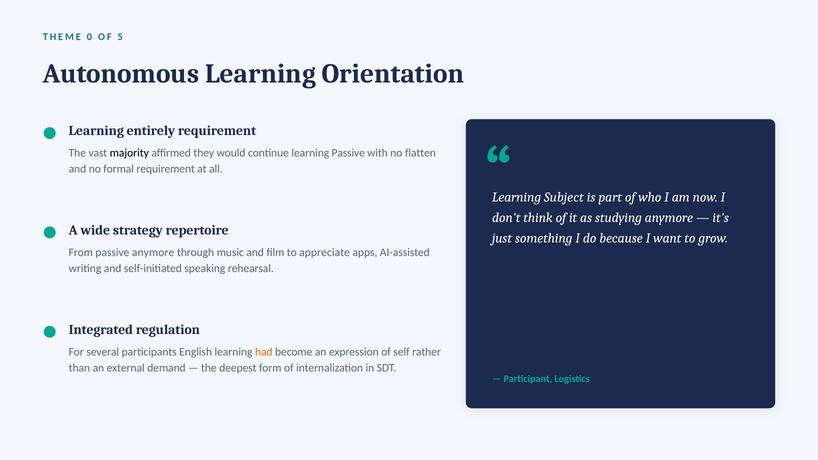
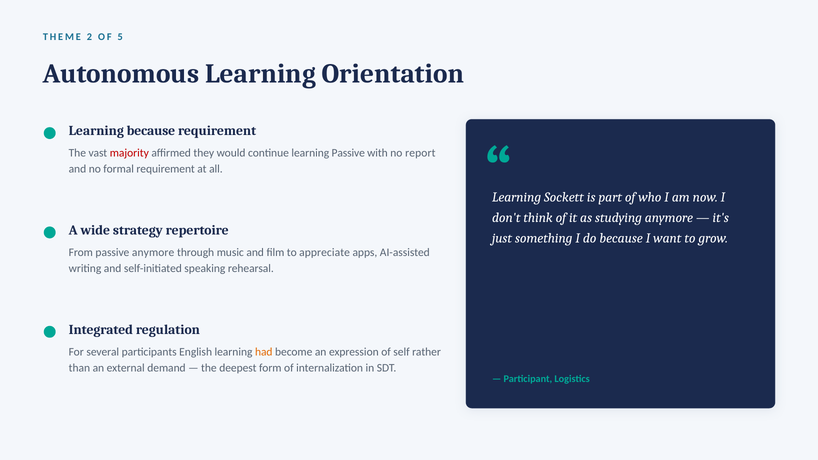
0: 0 -> 2 (89, 37)
Learning entirely: entirely -> because (151, 131)
majority colour: black -> red (129, 153)
flatten: flatten -> report (420, 153)
Subject: Subject -> Sockett (564, 197)
